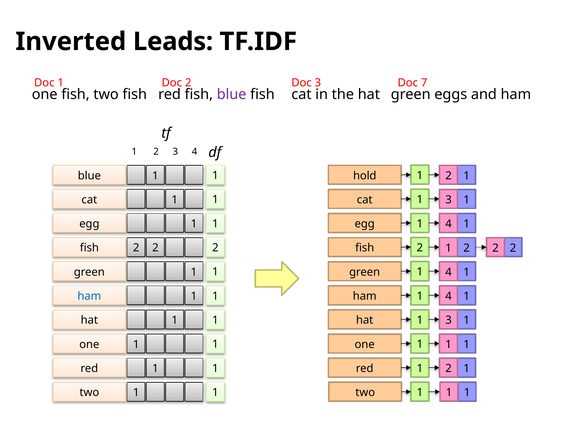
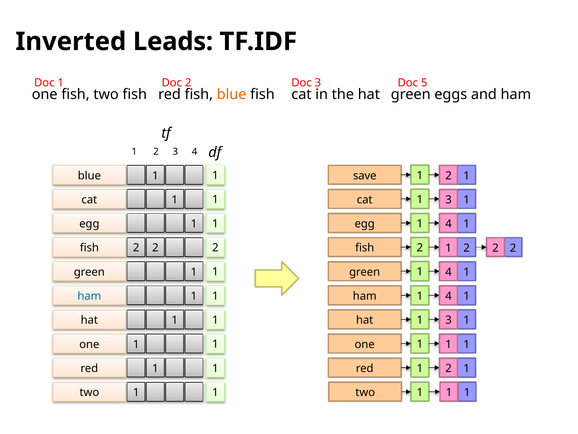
7: 7 -> 5 (424, 83)
blue colour: purple -> orange (232, 94)
hold: hold -> save (365, 175)
